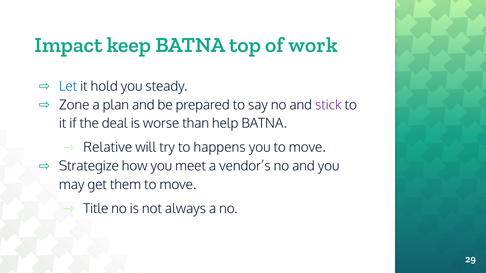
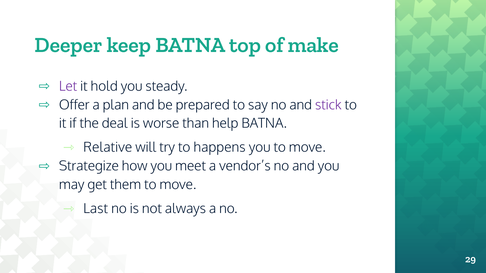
Impact: Impact -> Deeper (69, 45)
work: work -> make (313, 45)
Let colour: blue -> purple (68, 86)
Zone: Zone -> Offer (74, 105)
Title: Title -> Last (96, 209)
